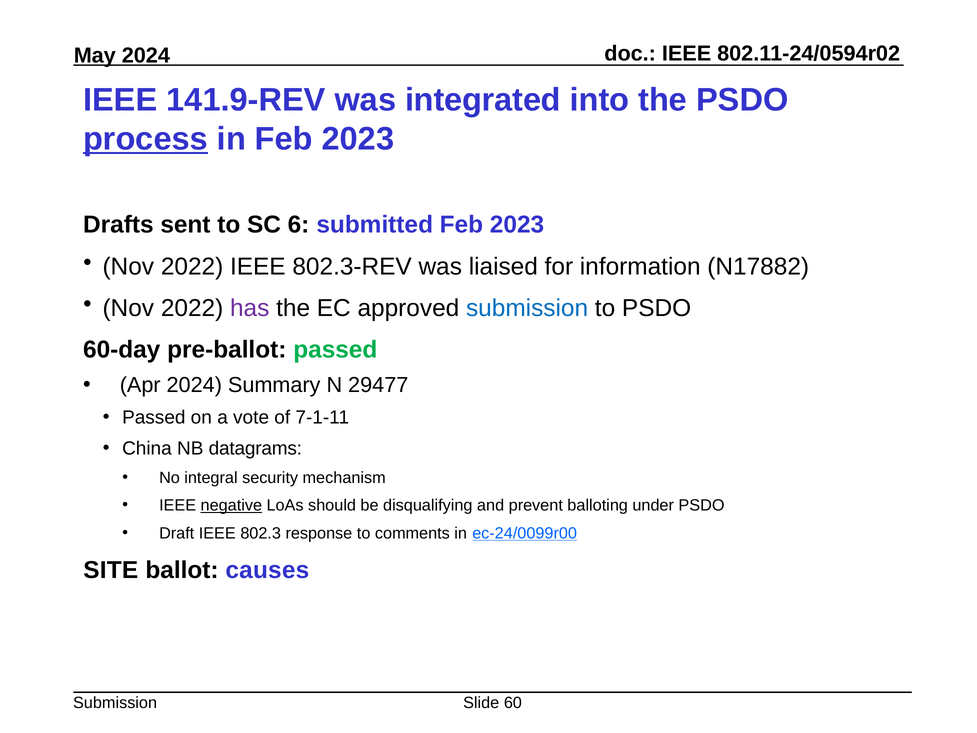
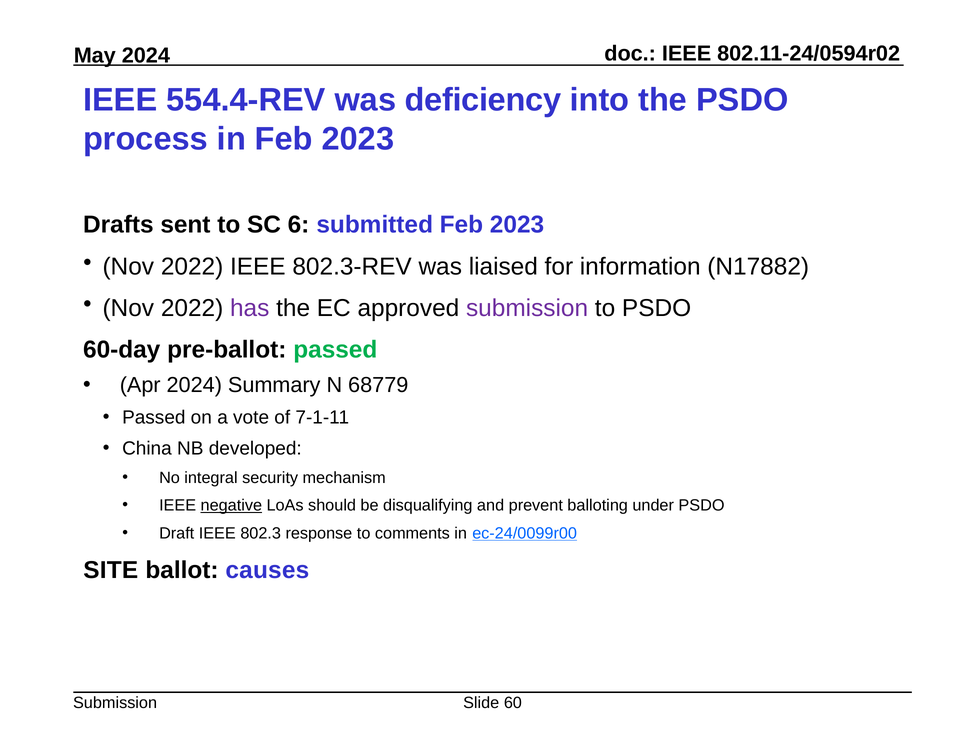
141.9-REV: 141.9-REV -> 554.4-REV (246, 100)
integrated: integrated -> deficiency (483, 100)
process underline: present -> none (146, 139)
submission colour: blue -> purple (527, 308)
29477: 29477 -> 68779 (378, 385)
datagrams: datagrams -> developed (255, 448)
